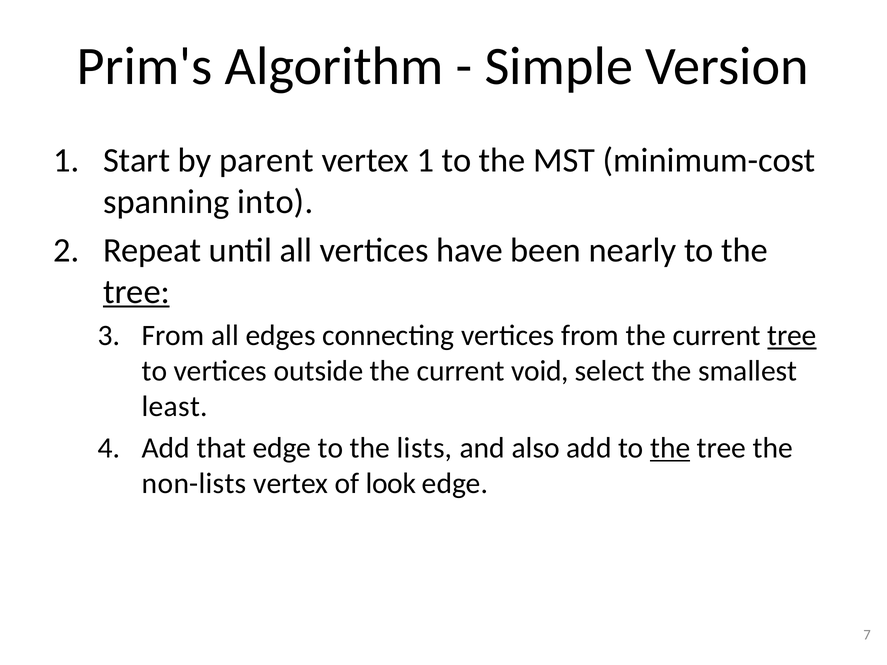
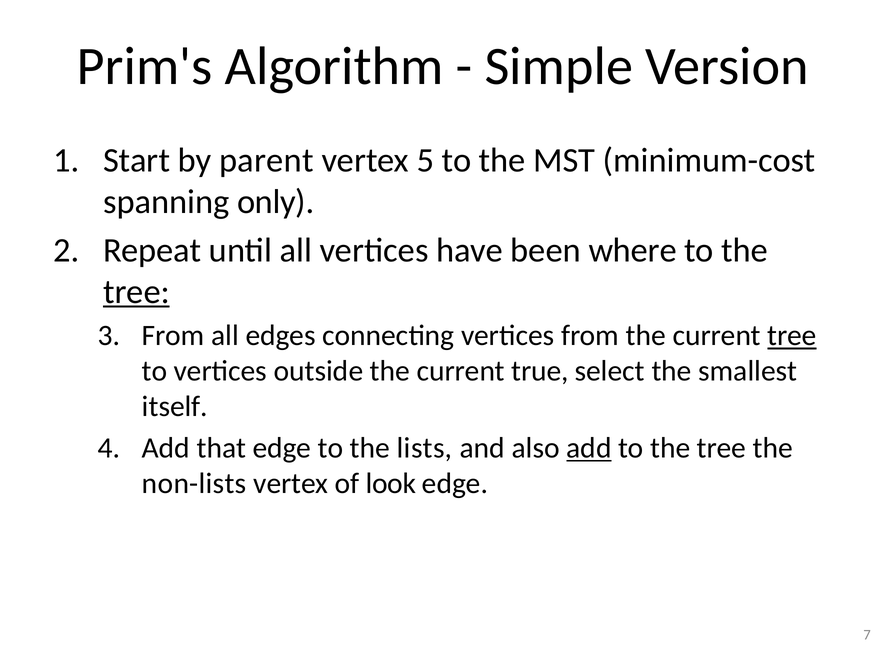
vertex 1: 1 -> 5 (425, 161)
into: into -> only (276, 202)
nearly: nearly -> where (633, 250)
void: void -> true (540, 371)
least: least -> itself (175, 407)
add underline: none -> present (589, 448)
the underline: present -> none (670, 448)
